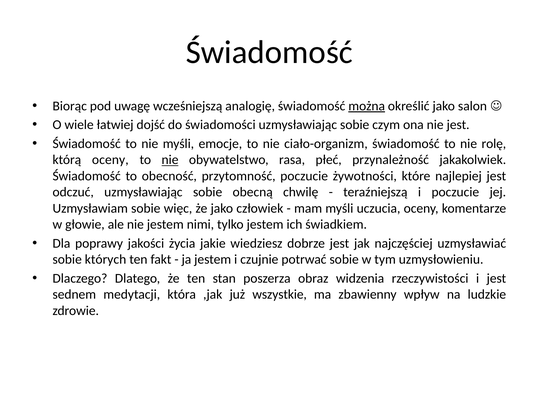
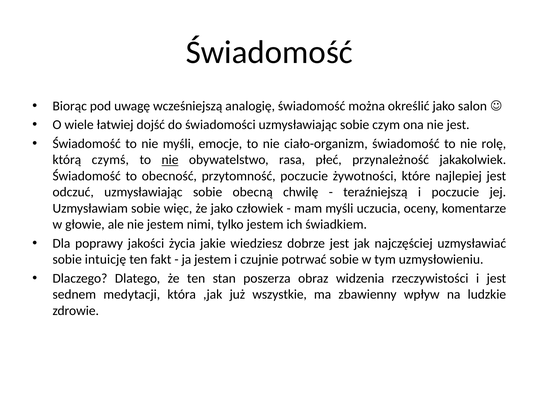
można underline: present -> none (367, 106)
którą oceny: oceny -> czymś (110, 160)
których: których -> intuicję (105, 260)
